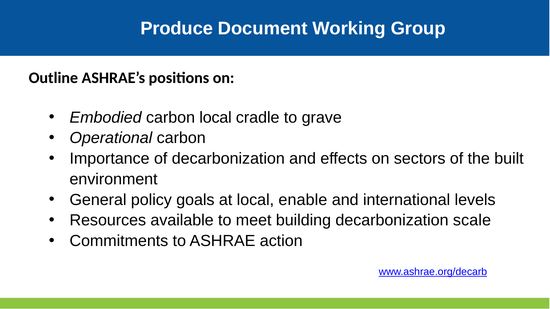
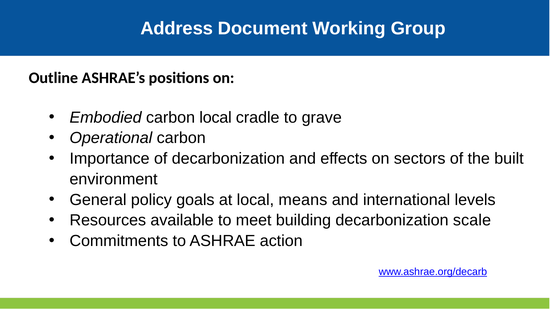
Produce: Produce -> Address (177, 29)
enable: enable -> means (303, 200)
